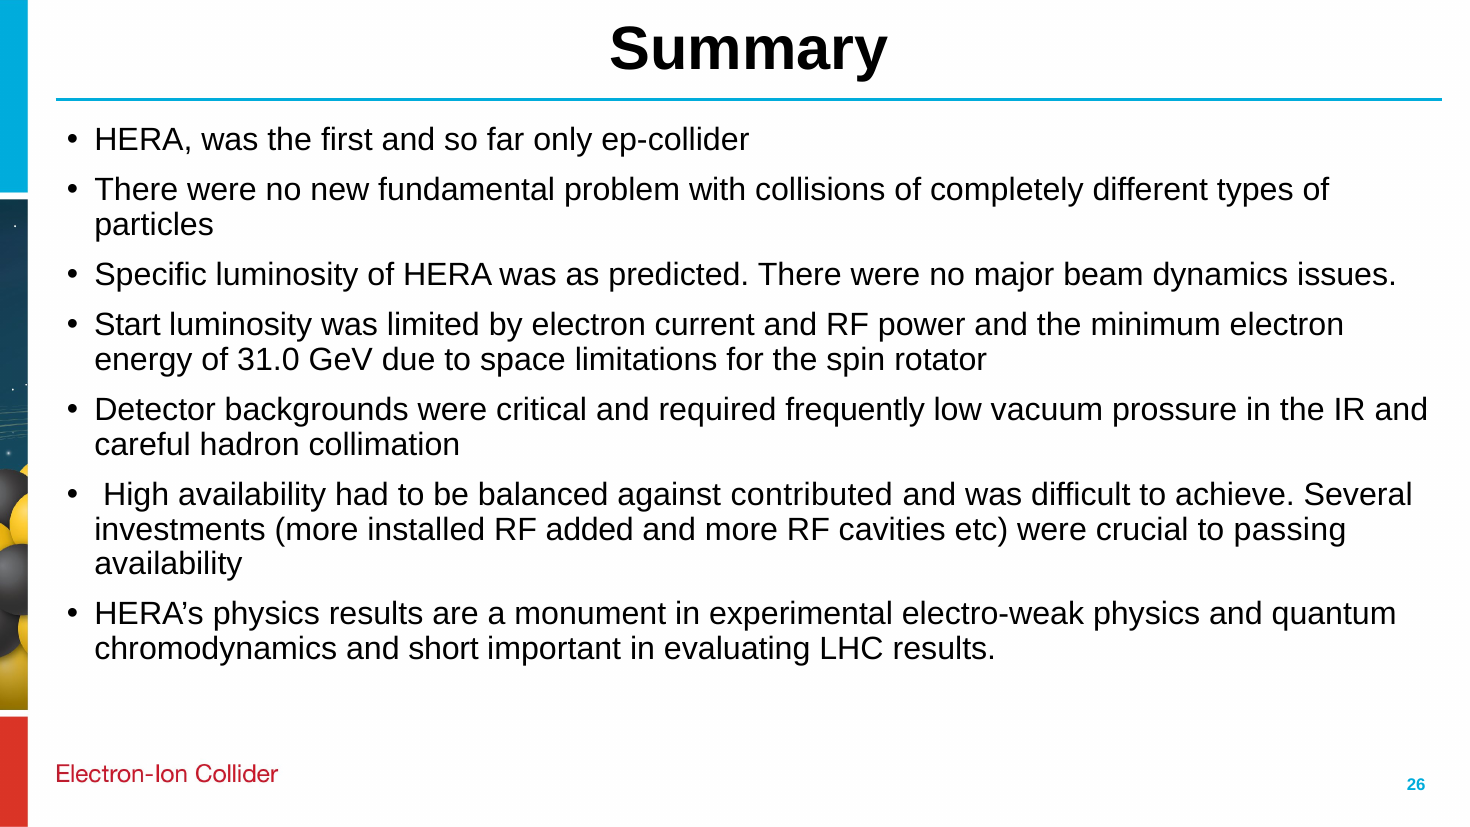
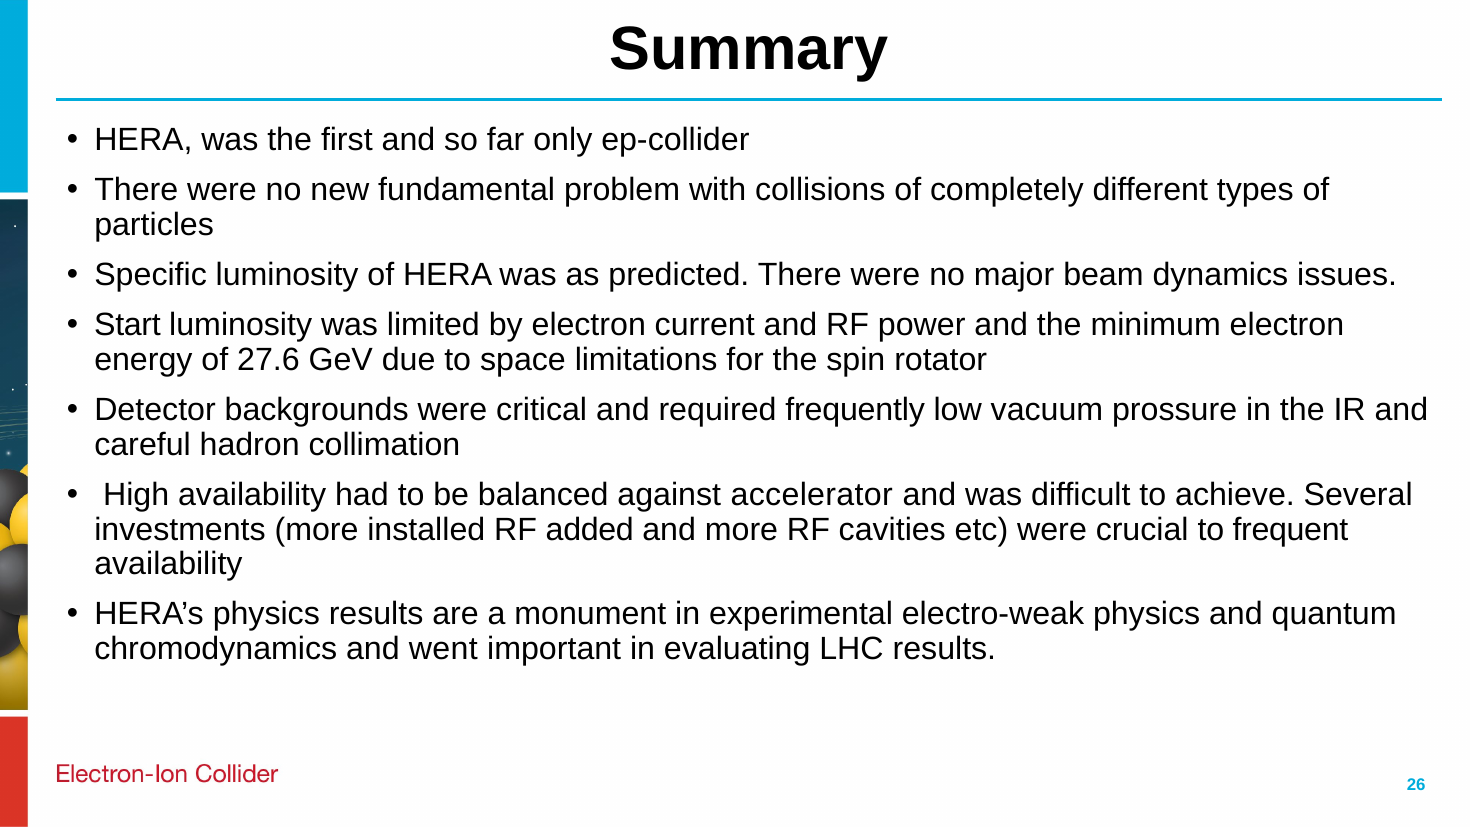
31.0: 31.0 -> 27.6 (268, 360)
contributed: contributed -> accelerator (812, 495)
passing: passing -> frequent (1290, 529)
short: short -> went (443, 649)
